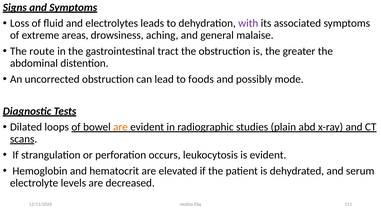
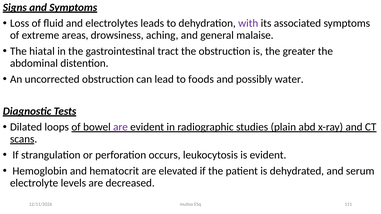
route: route -> hiatal (42, 51)
mode: mode -> water (289, 79)
are colour: orange -> purple (120, 127)
